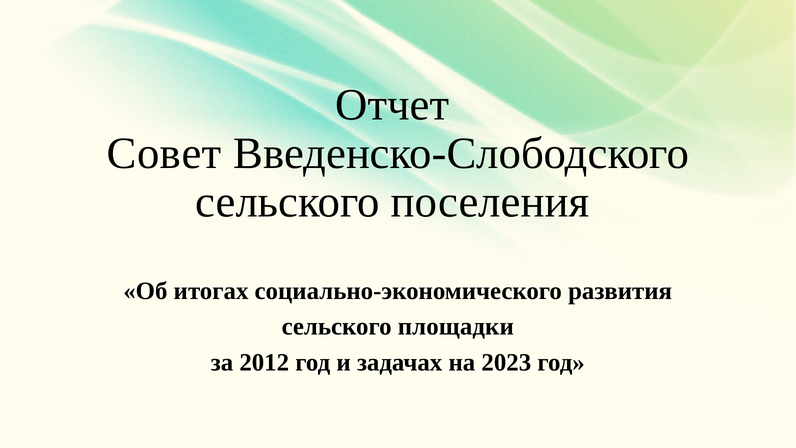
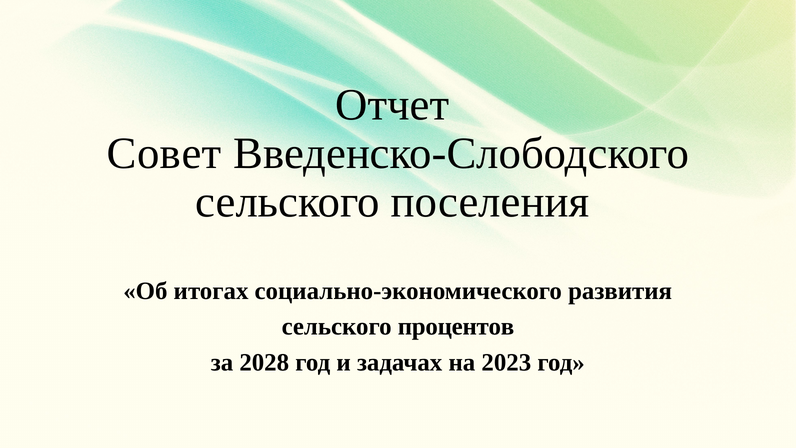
площадки: площадки -> процентов (456, 326)
2012: 2012 -> 2028 (264, 362)
